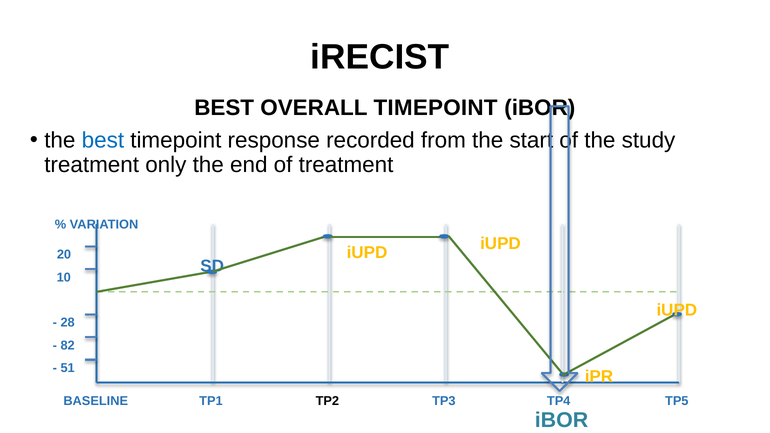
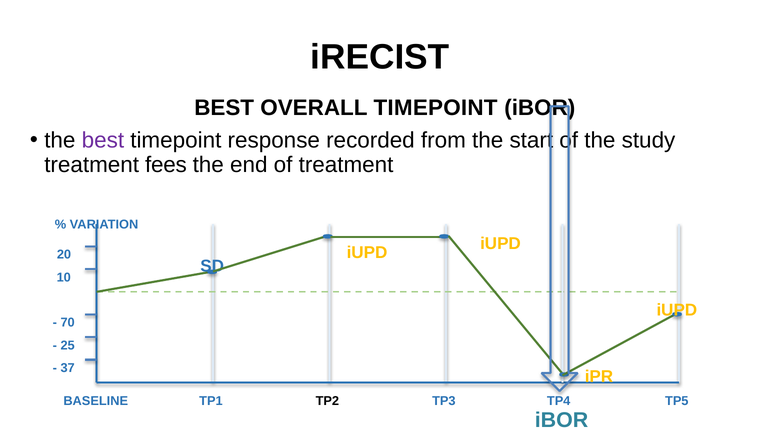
best colour: blue -> purple (103, 140)
only: only -> fees (166, 165)
28: 28 -> 70 (68, 323)
82: 82 -> 25 (68, 345)
51: 51 -> 37 (68, 368)
